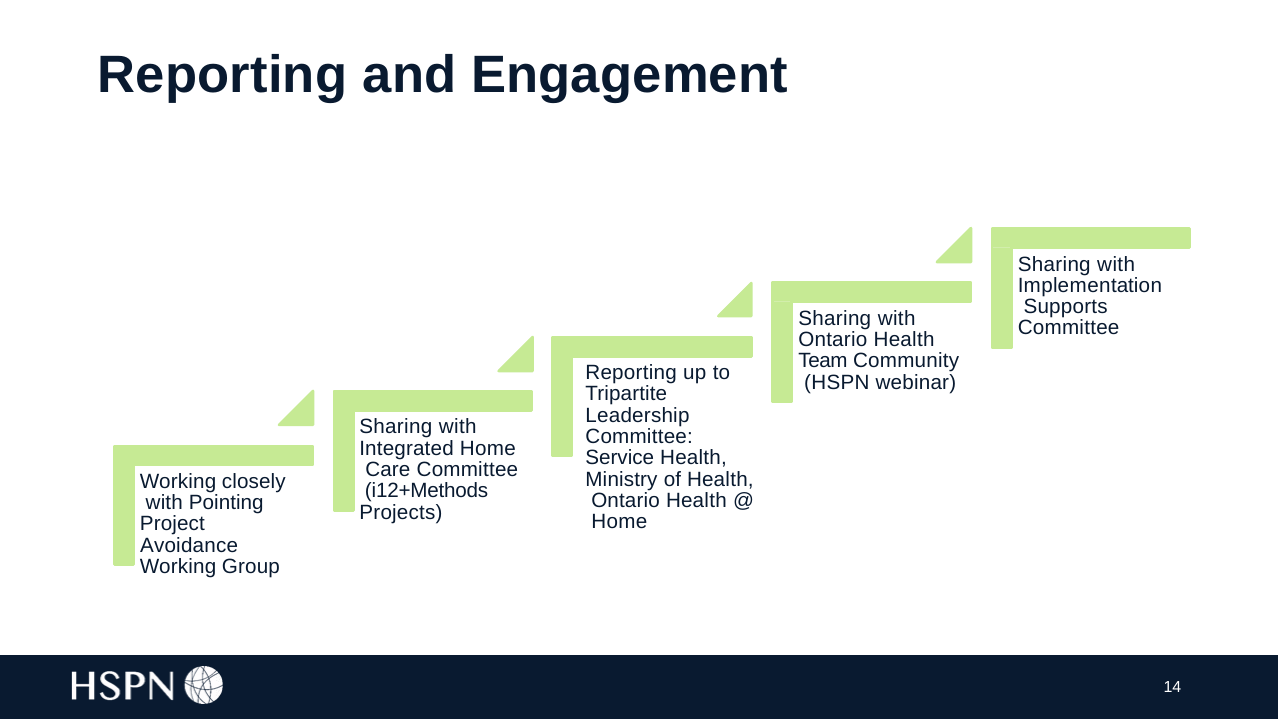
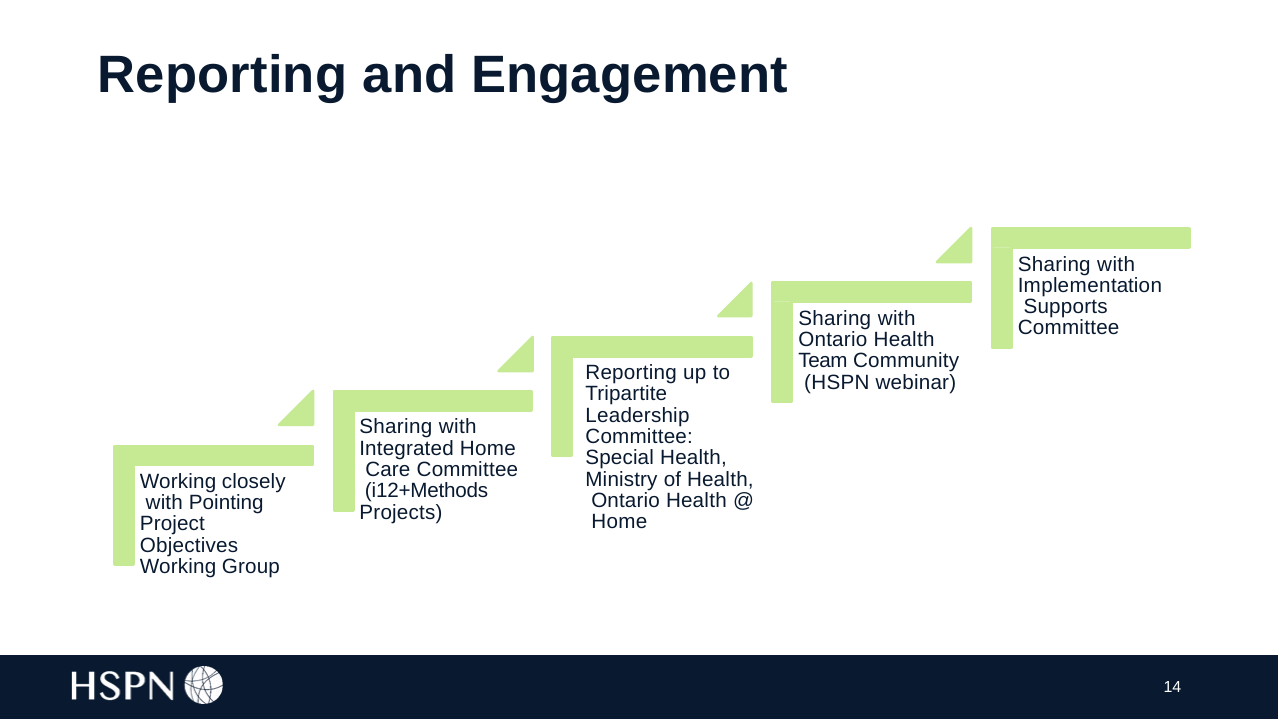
Service: Service -> Special (620, 458)
Avoidance: Avoidance -> Objectives (189, 545)
